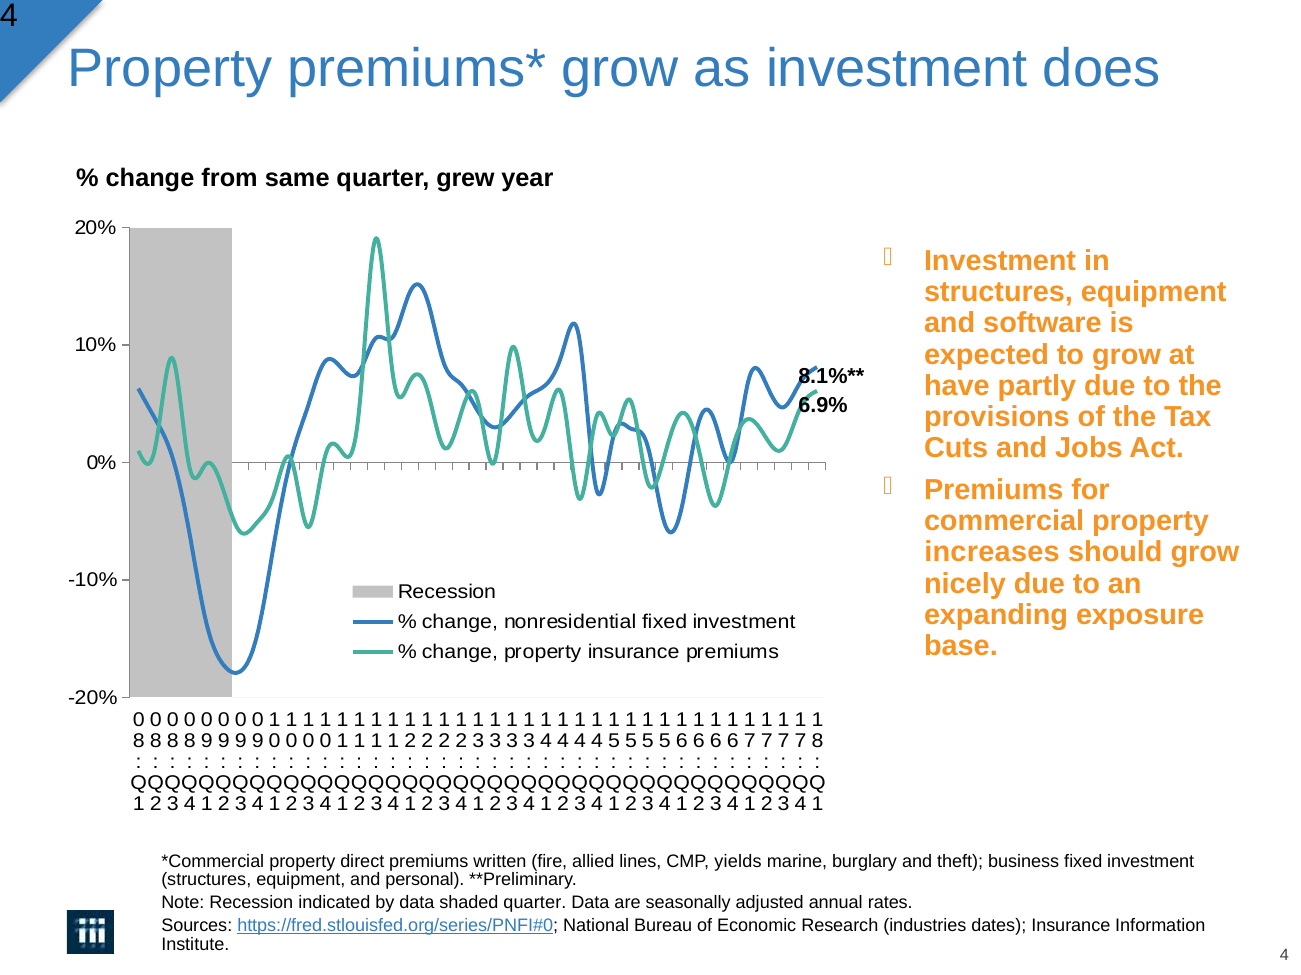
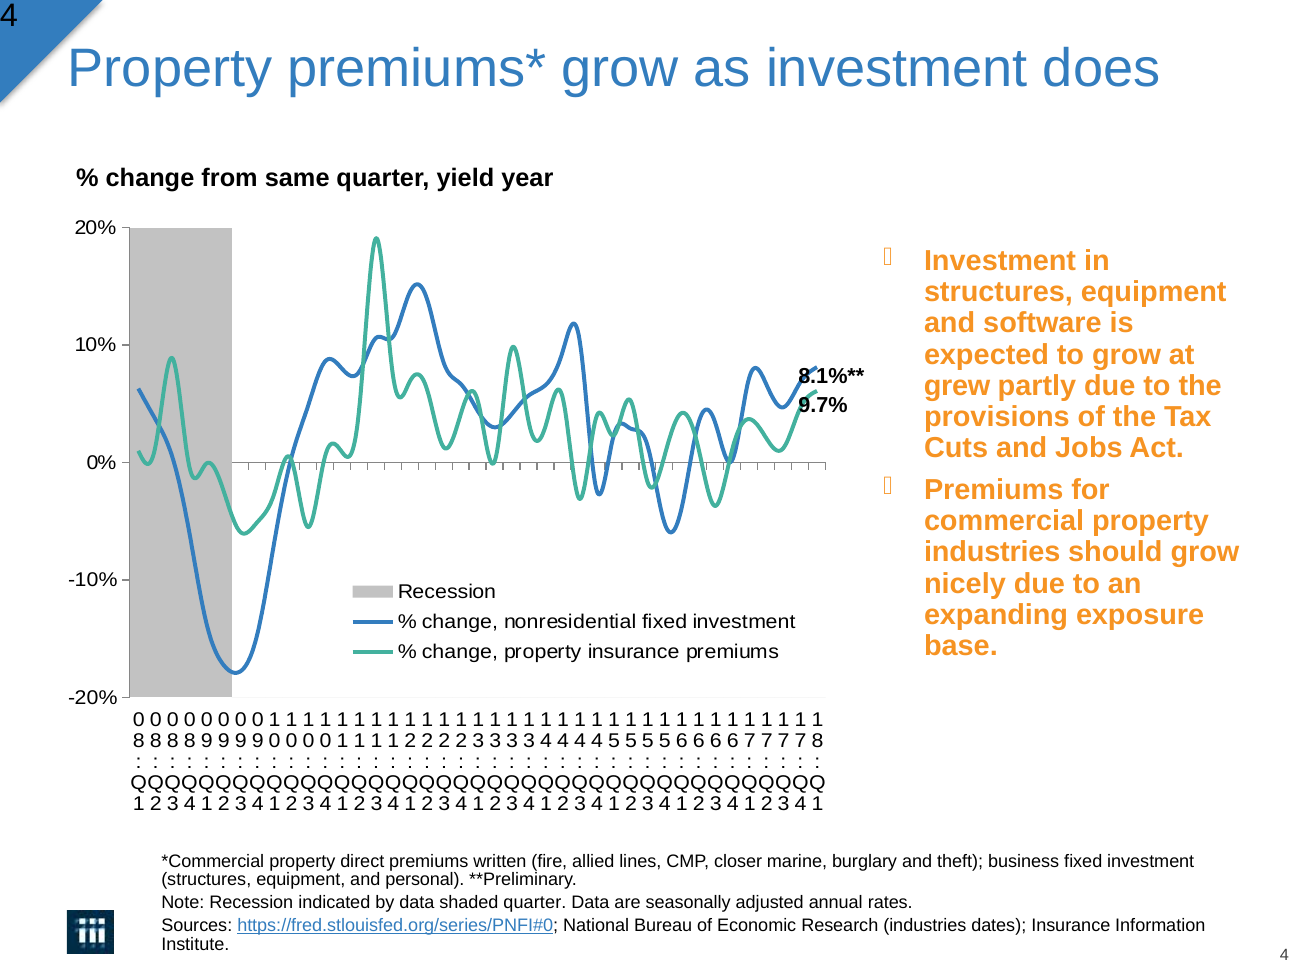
grew: grew -> yield (465, 179)
have: have -> grew (957, 386)
6.9%: 6.9% -> 9.7% (823, 405)
increases: increases -> industries (992, 553)
yields: yields -> closer (738, 862)
